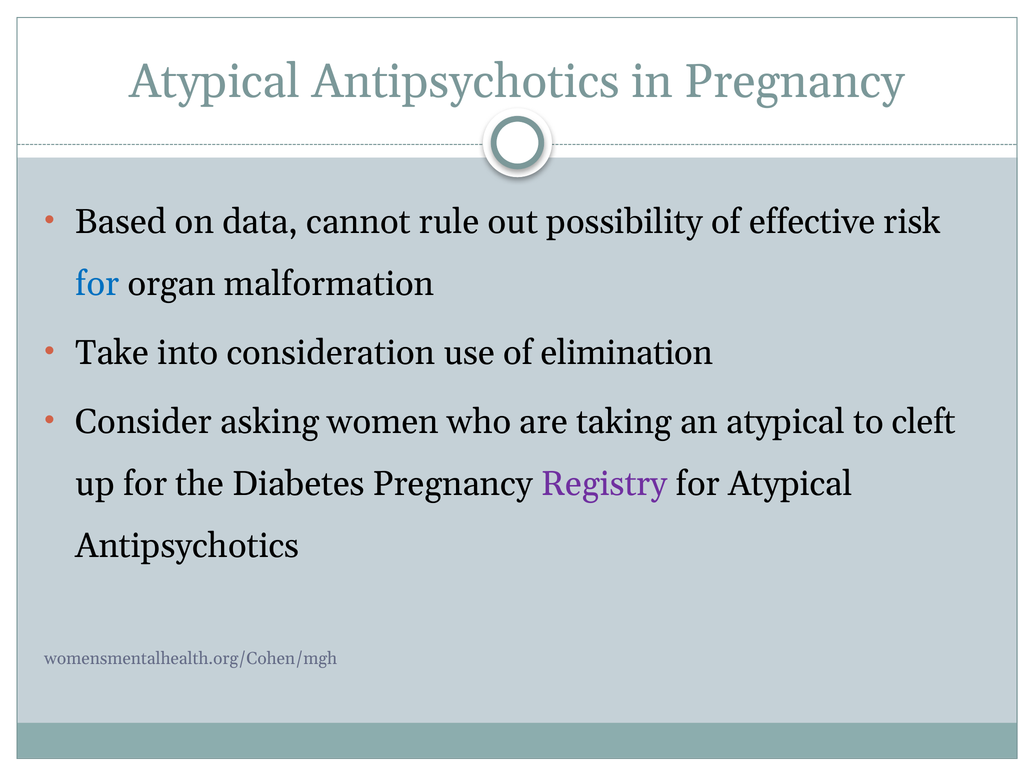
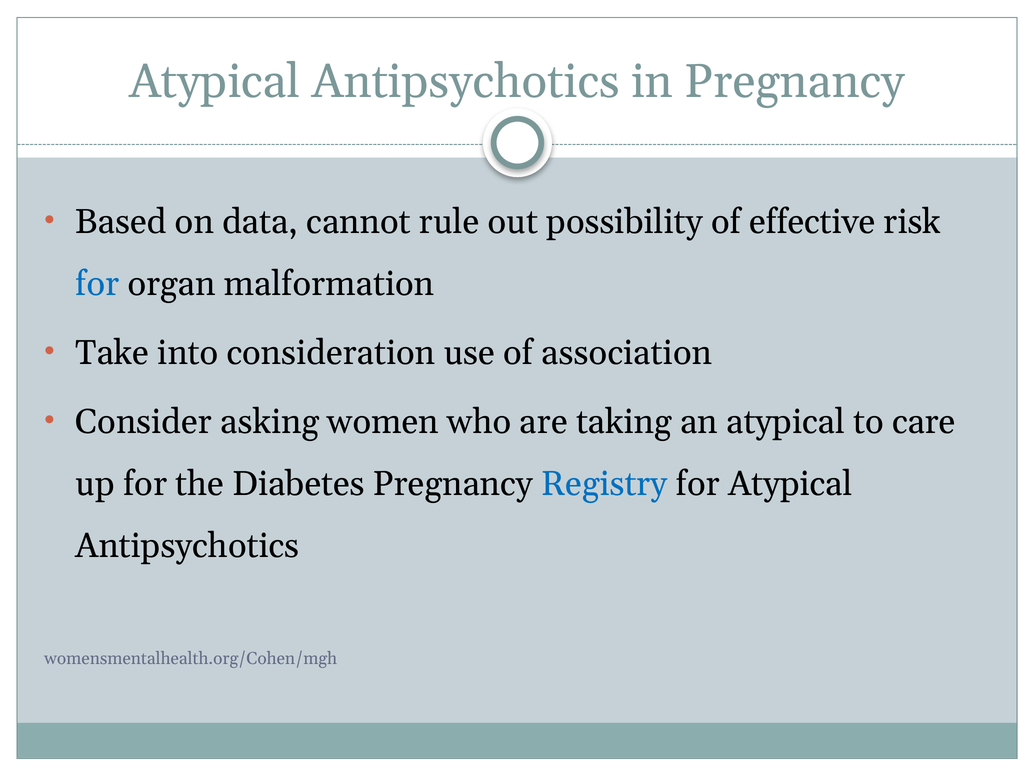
elimination: elimination -> association (627, 353)
cleft: cleft -> care (924, 422)
Registry colour: purple -> blue (604, 484)
